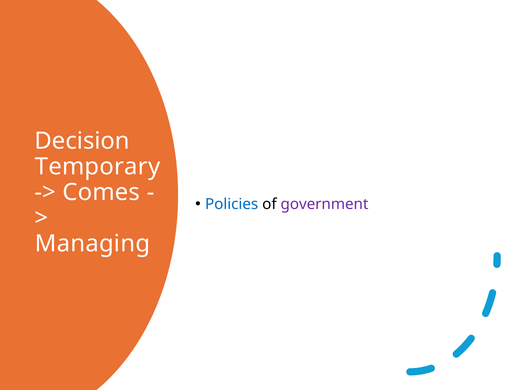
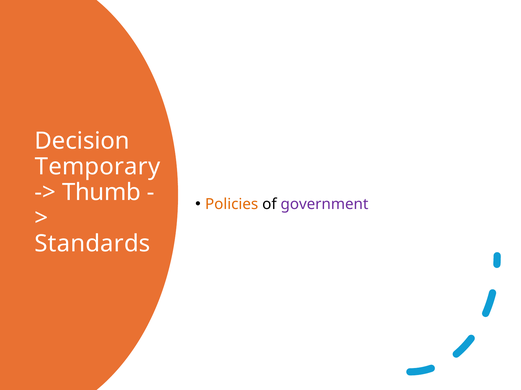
Comes: Comes -> Thumb (101, 193)
Policies colour: blue -> orange (232, 205)
Managing: Managing -> Standards (92, 244)
